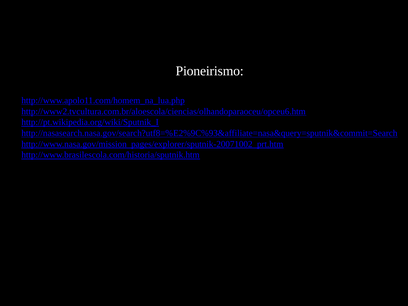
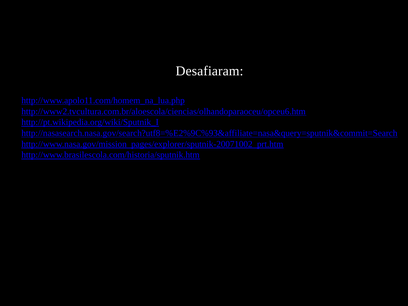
Pioneirismo: Pioneirismo -> Desafiaram (210, 71)
